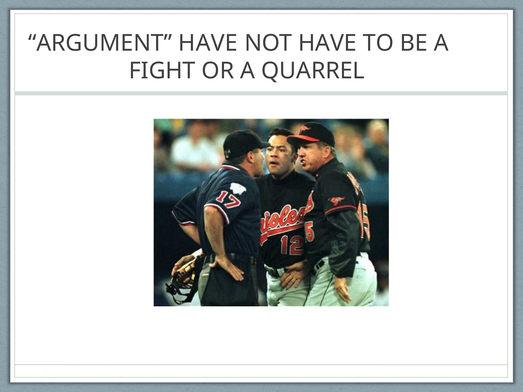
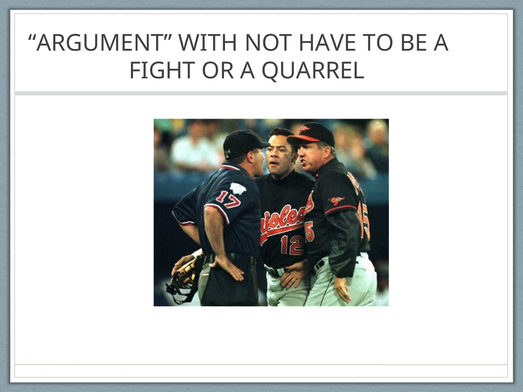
ARGUMENT HAVE: HAVE -> WITH (208, 43)
